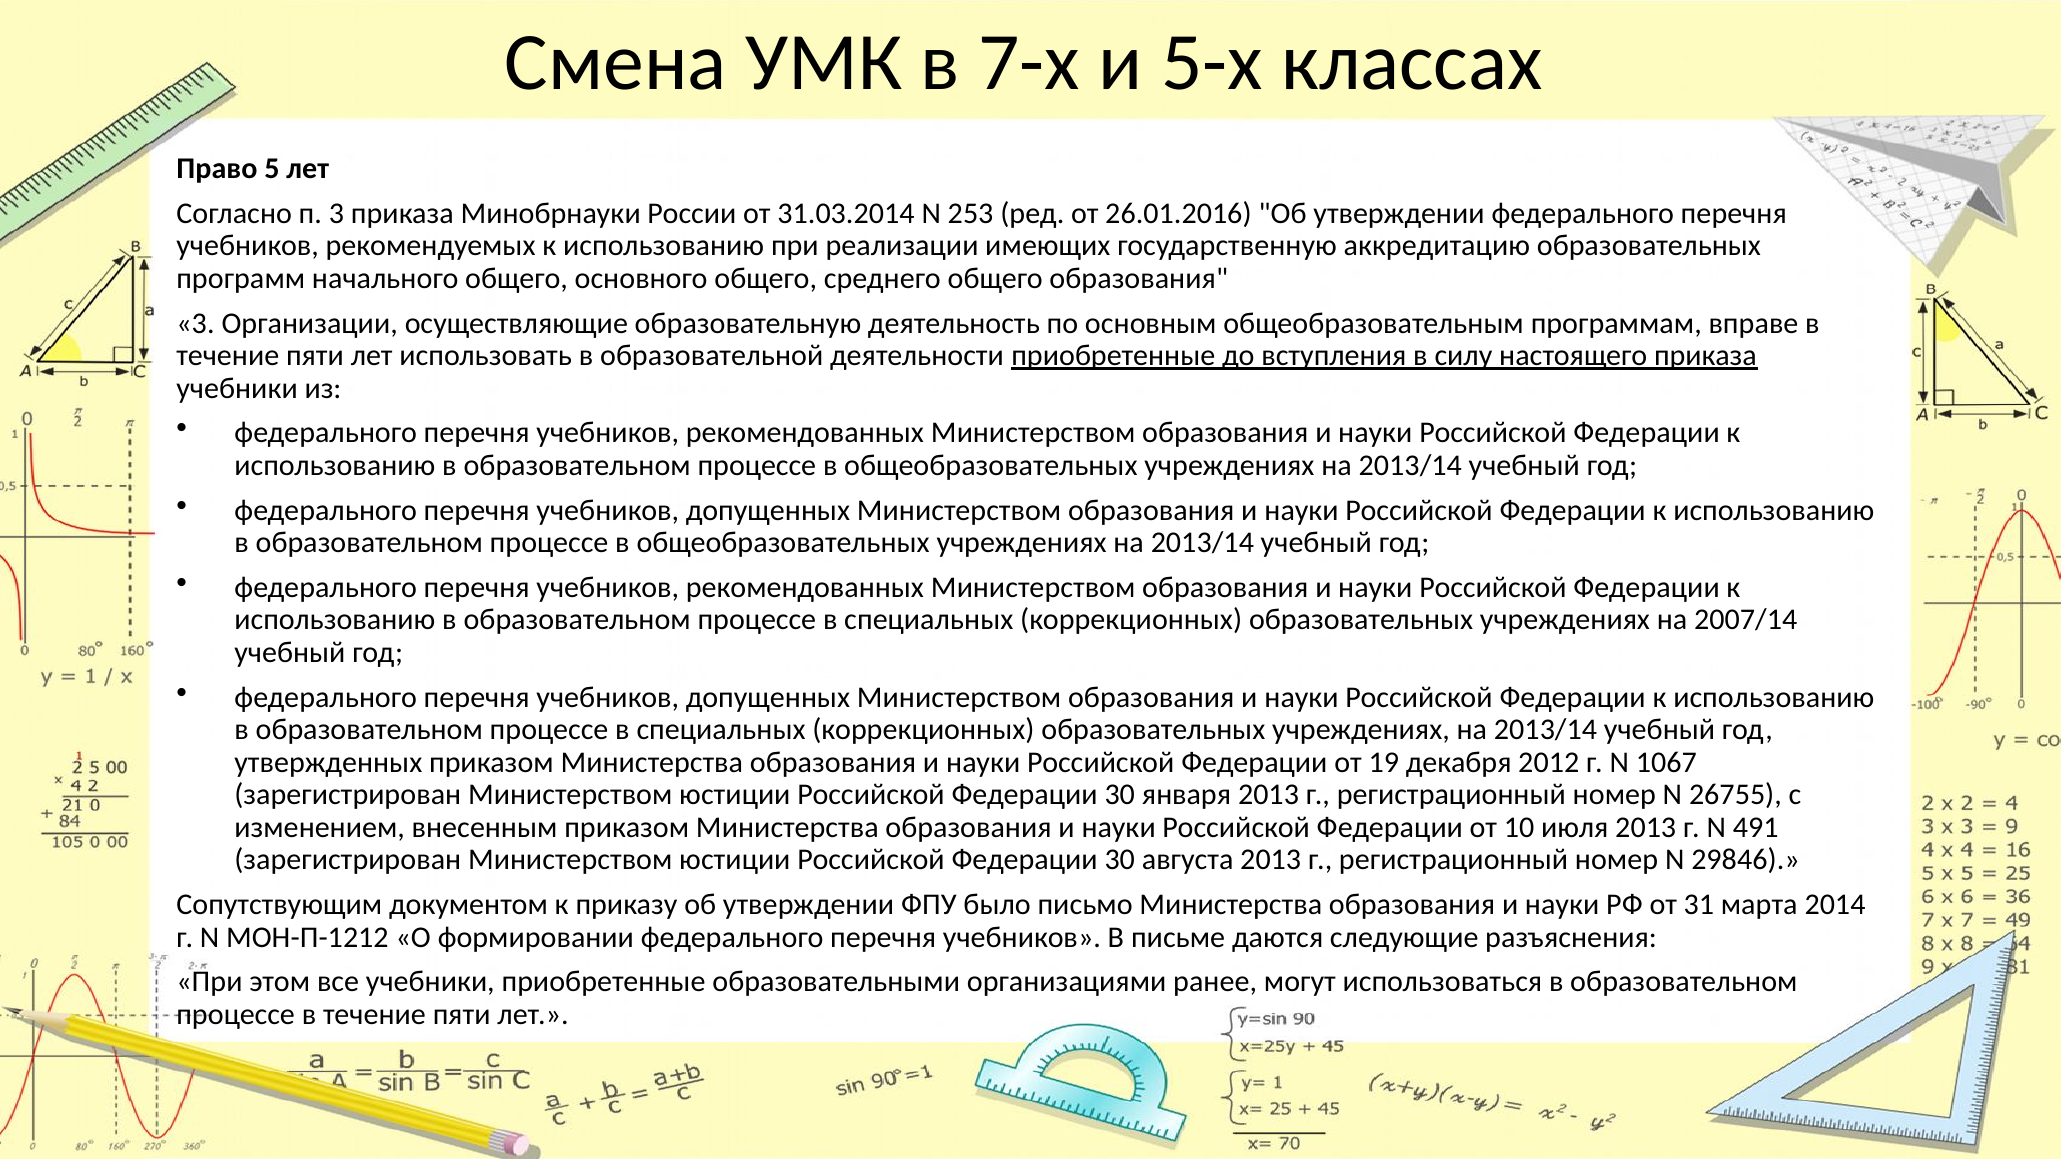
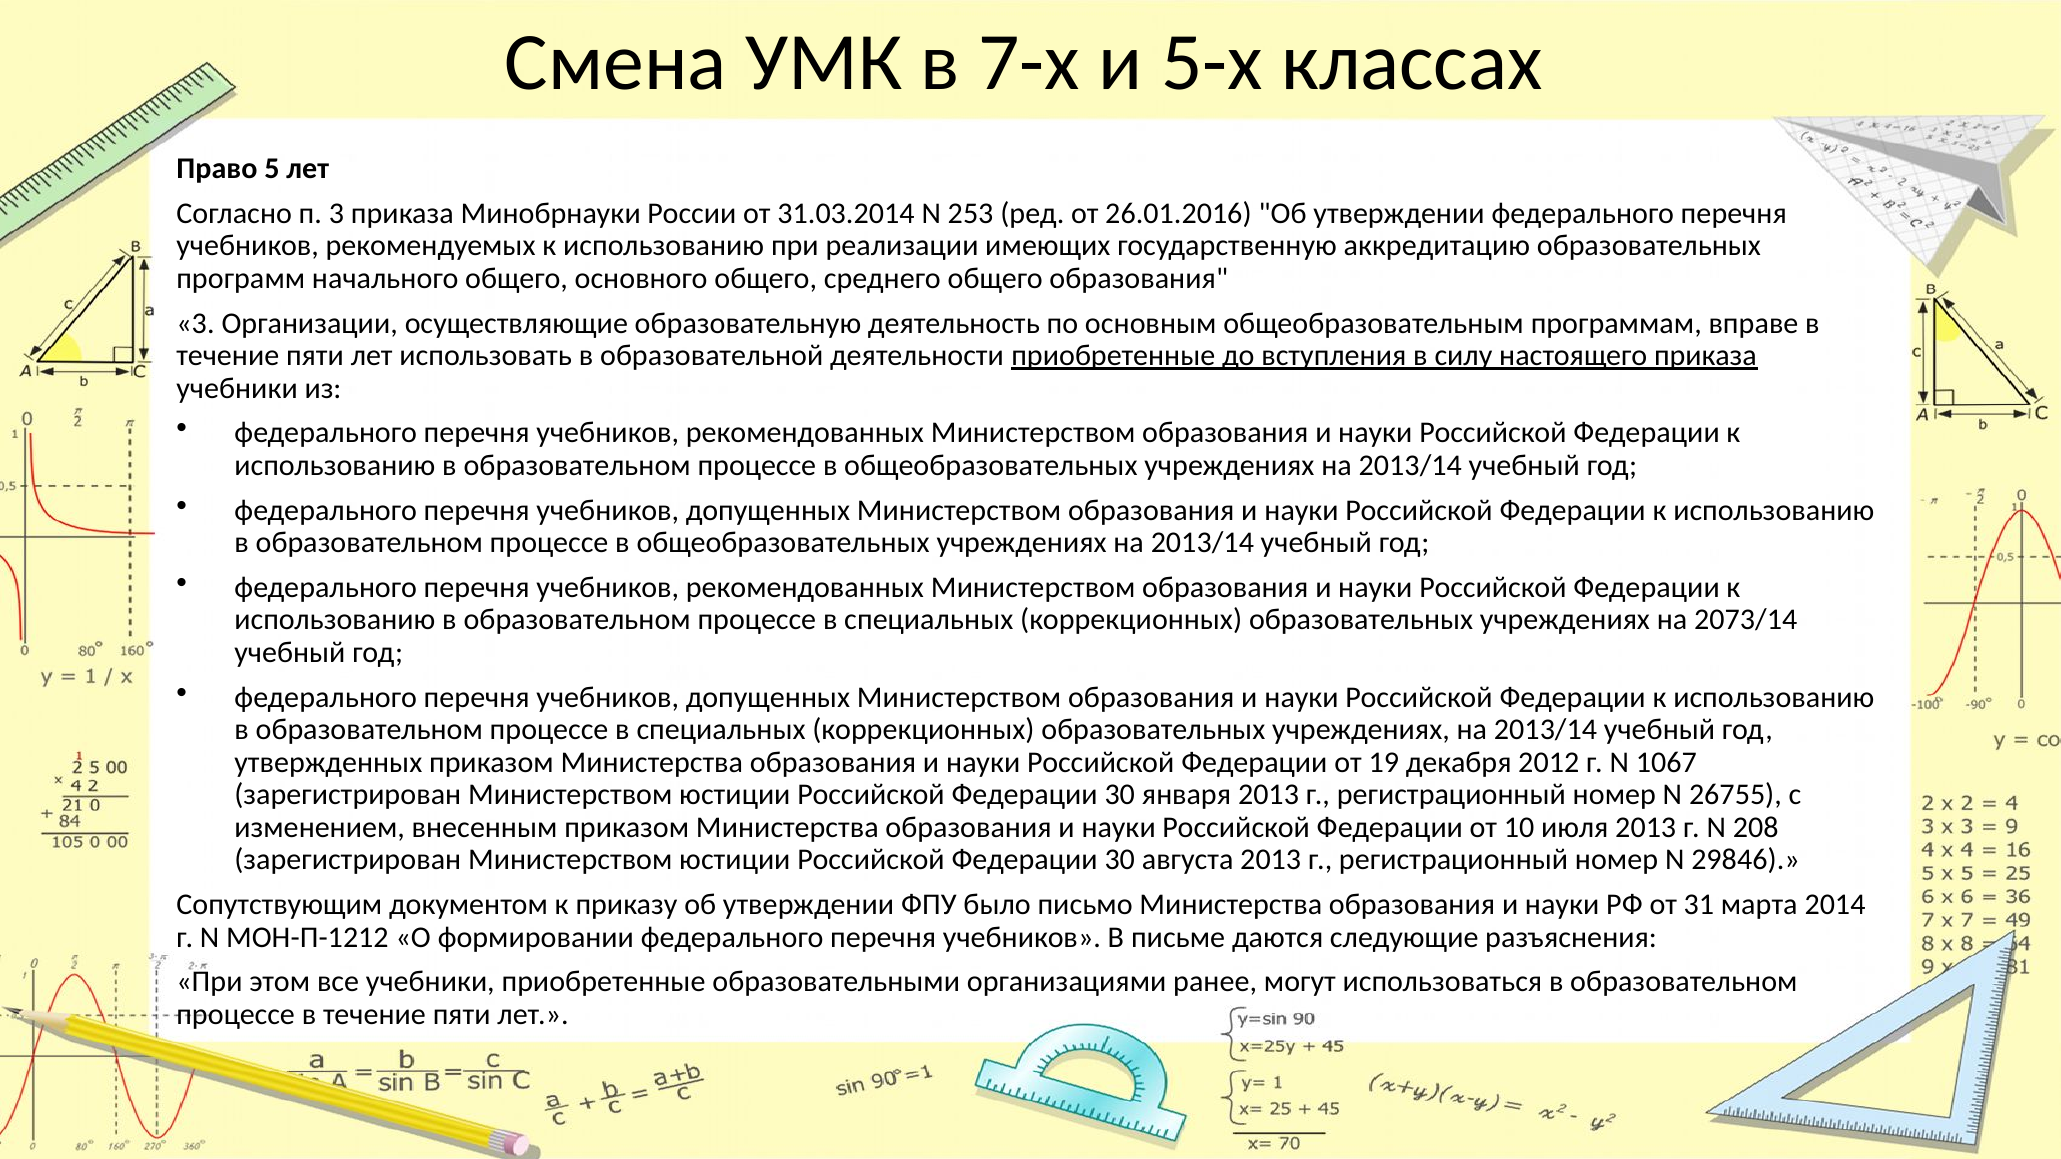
2007/14: 2007/14 -> 2073/14 (1746, 620)
491: 491 -> 208 (1756, 828)
